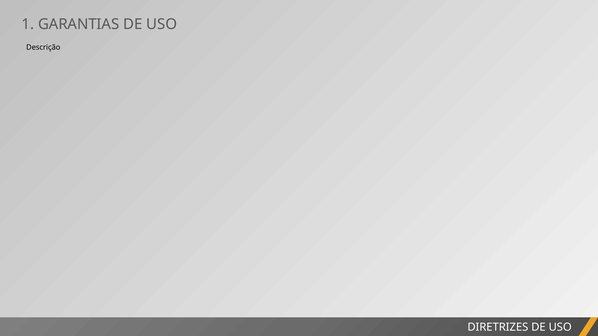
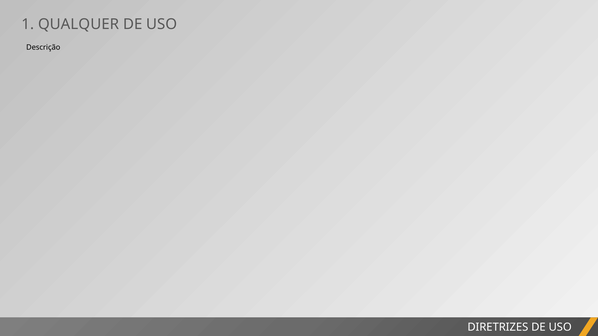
GARANTIAS: GARANTIAS -> QUALQUER (79, 24)
